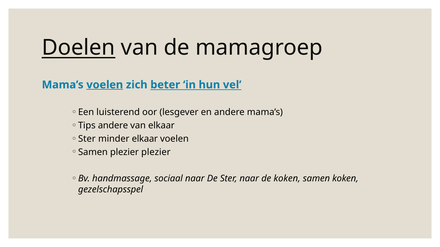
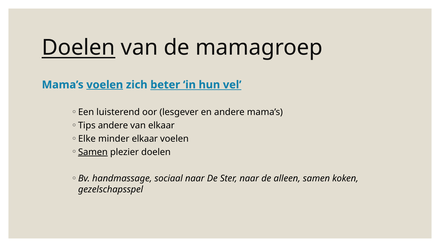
Ster: Ster -> Elke (87, 139)
Samen underline: none -> present (93, 152)
plezier plezier: plezier -> doelen (156, 152)
de koken: koken -> alleen (287, 179)
